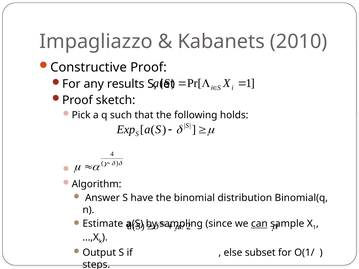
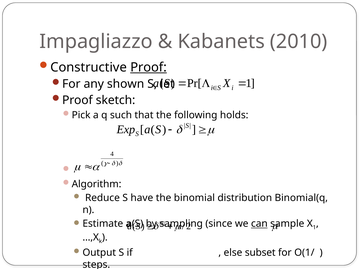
Proof underline: none -> present (149, 67)
results: results -> shown (126, 84)
Answer: Answer -> Reduce (102, 198)
